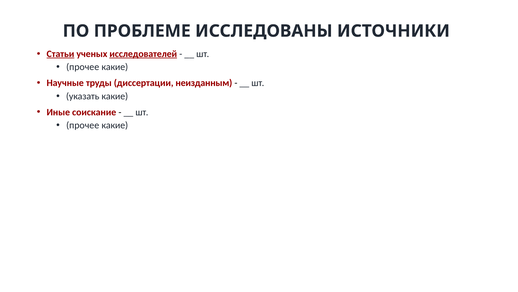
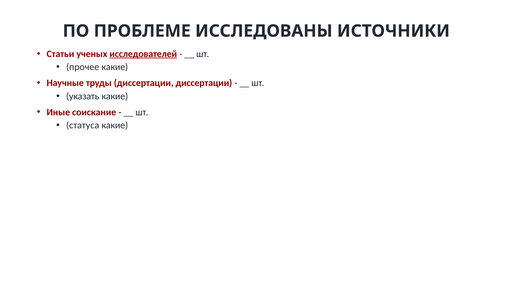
Статьи underline: present -> none (60, 54)
диссертации неизданным: неизданным -> диссертации (204, 83)
прочее: прочее -> статуса (83, 125)
